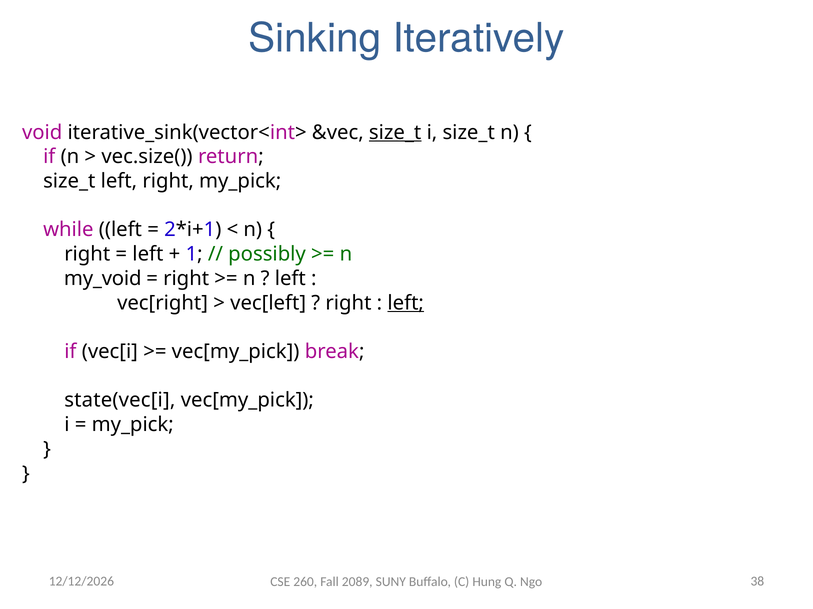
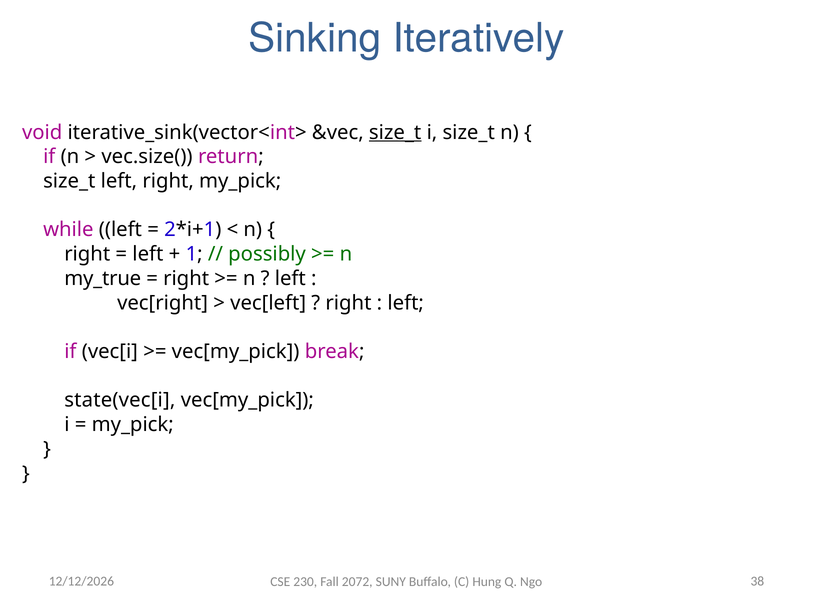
my_void: my_void -> my_true (103, 279)
left underline: present -> none (406, 303)
260: 260 -> 230 (305, 582)
2089: 2089 -> 2072 (357, 582)
